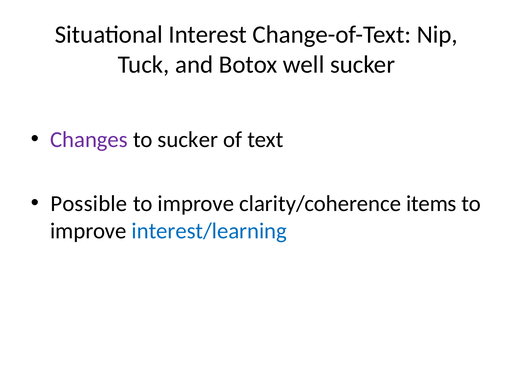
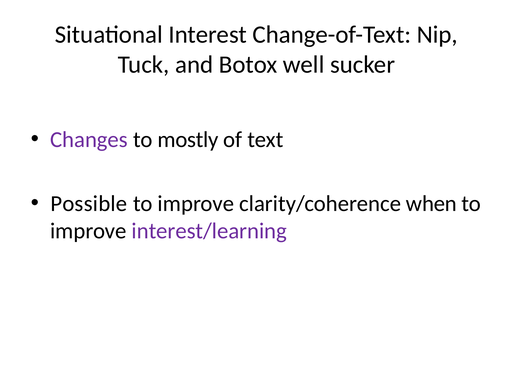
to sucker: sucker -> mostly (188, 140)
items: items -> when (431, 203)
interest/learning colour: blue -> purple (209, 231)
